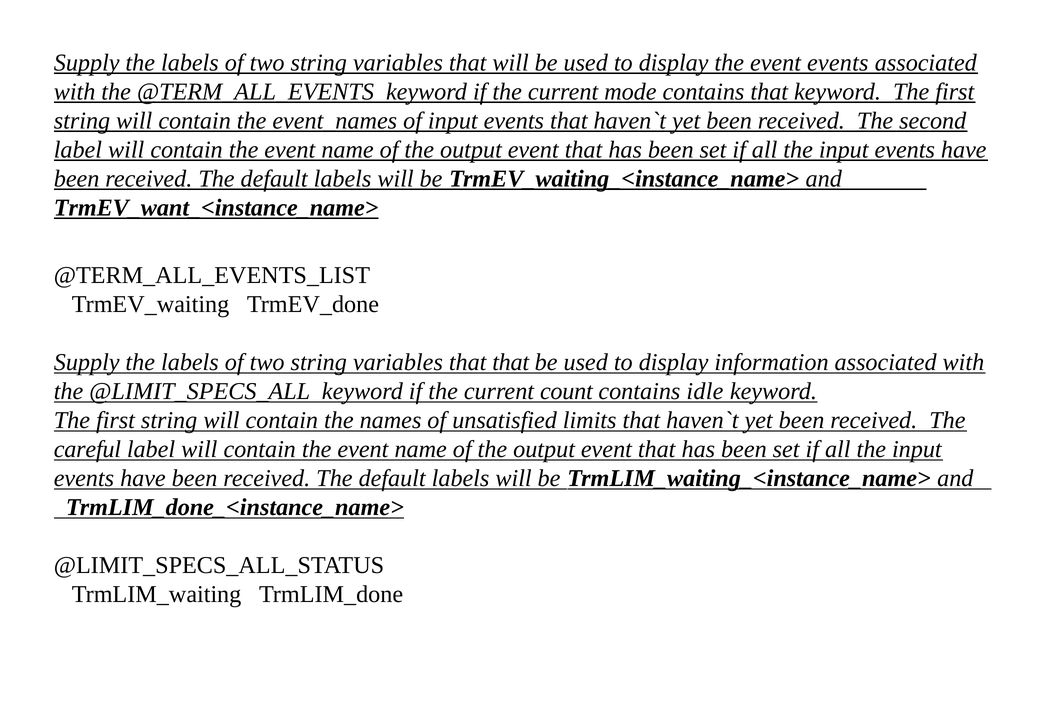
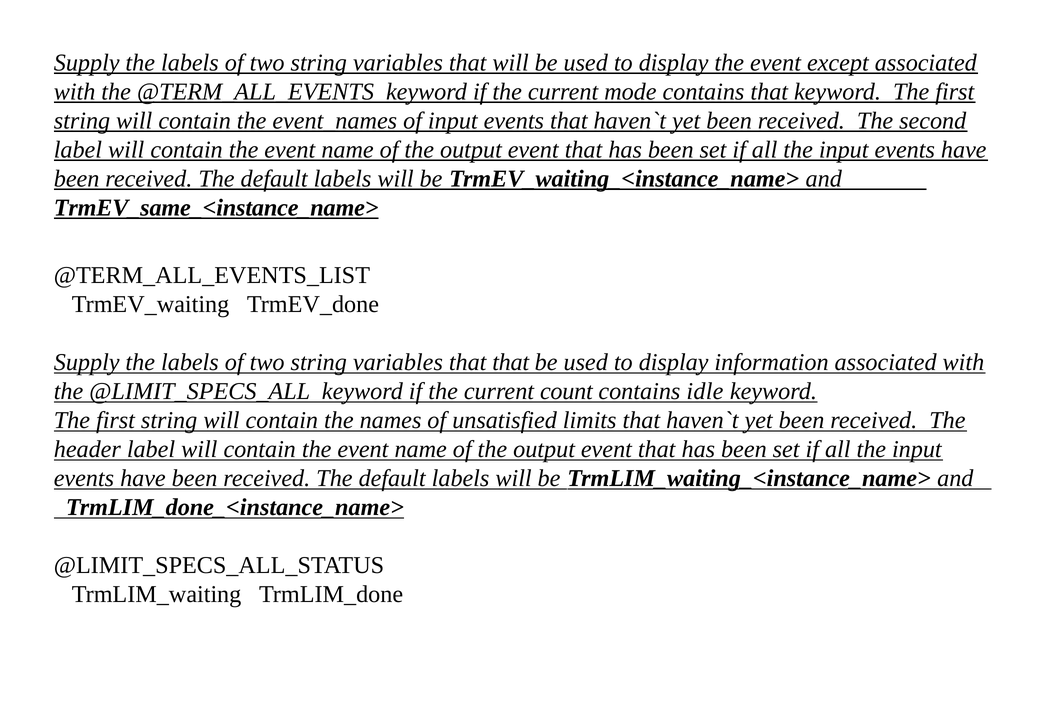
event events: events -> except (838, 63)
TrmEV_want_<instance_name>: TrmEV_want_<instance_name> -> TrmEV_same_<instance_name> (216, 208)
careful: careful -> header (87, 450)
